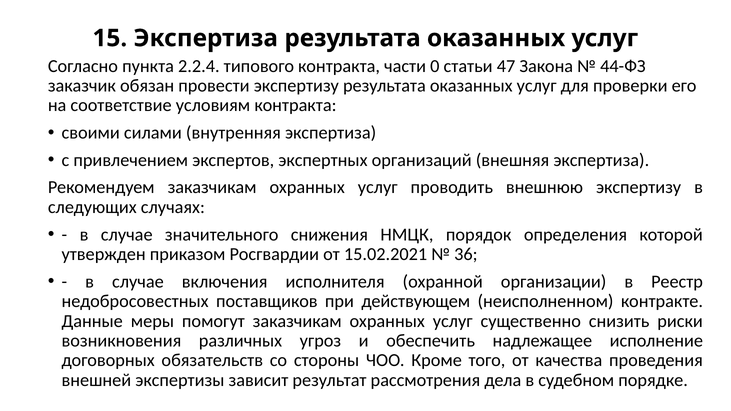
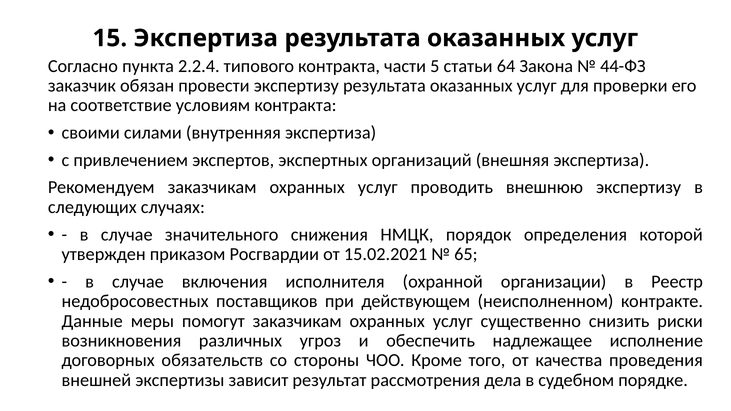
0: 0 -> 5 (435, 66)
47: 47 -> 64 (506, 66)
36: 36 -> 65 (466, 254)
